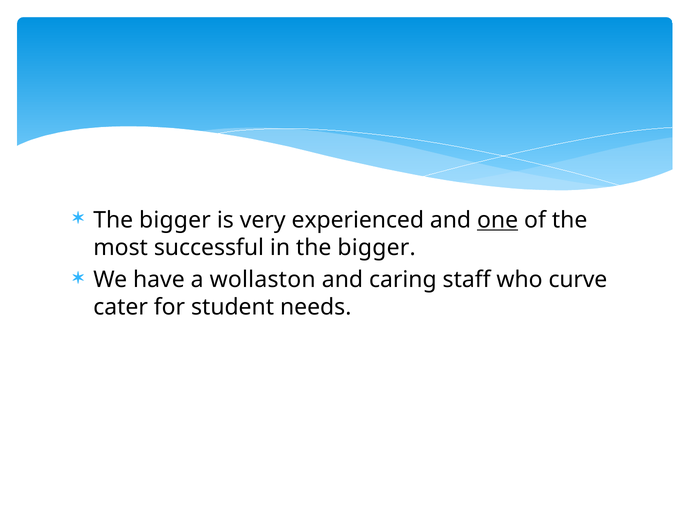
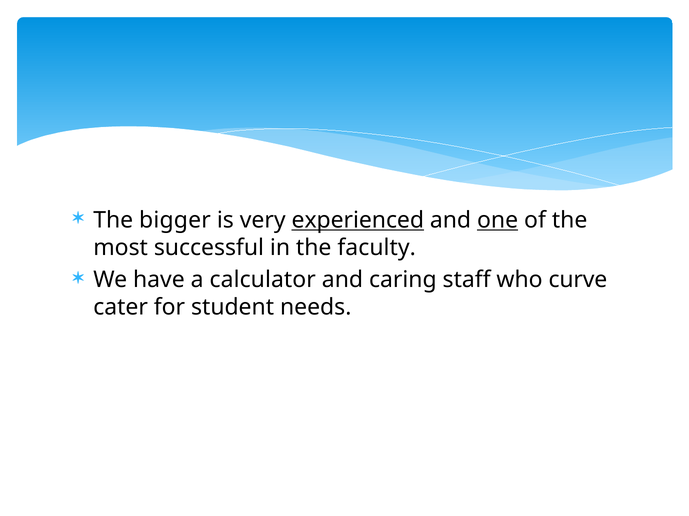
experienced underline: none -> present (358, 220)
in the bigger: bigger -> faculty (377, 248)
wollaston: wollaston -> calculator (263, 280)
